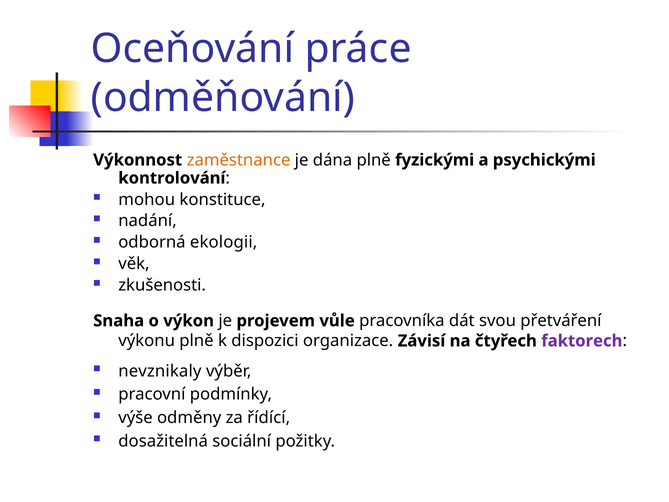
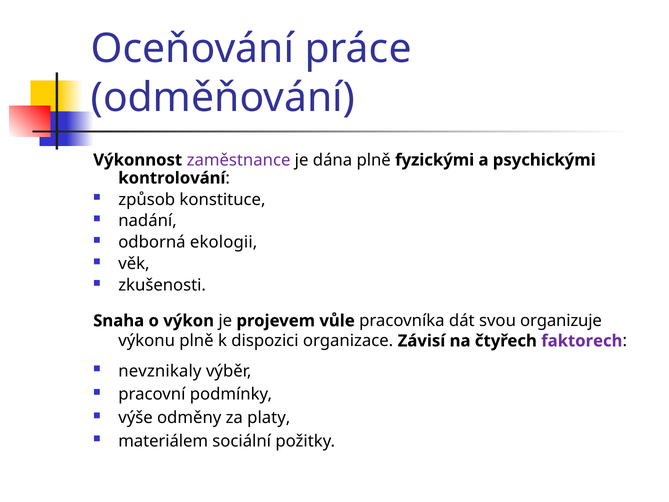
zaměstnance colour: orange -> purple (239, 160)
mohou: mohou -> způsob (147, 199)
přetváření: přetváření -> organizuje (561, 321)
řídící: řídící -> platy (269, 418)
dosažitelná: dosažitelná -> materiálem (163, 441)
